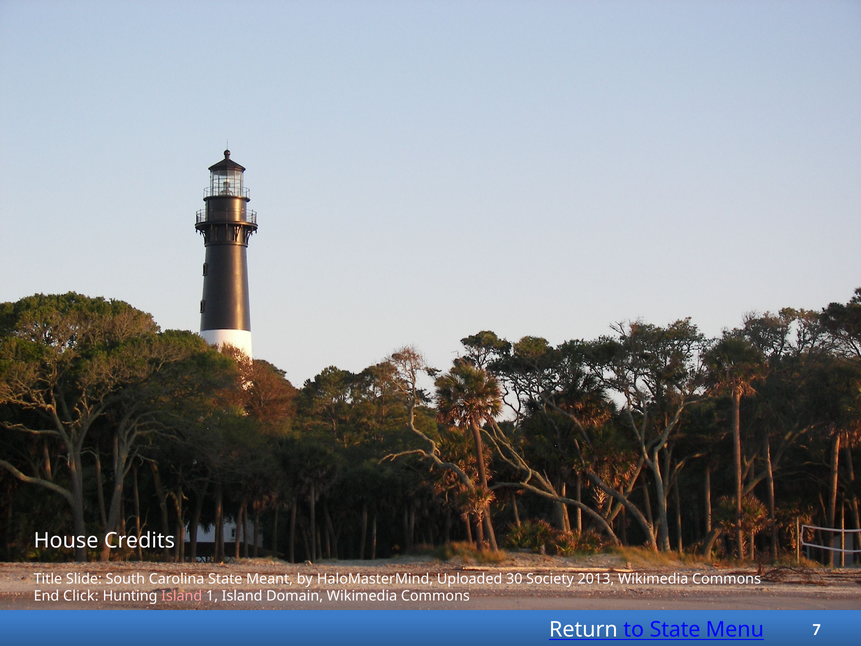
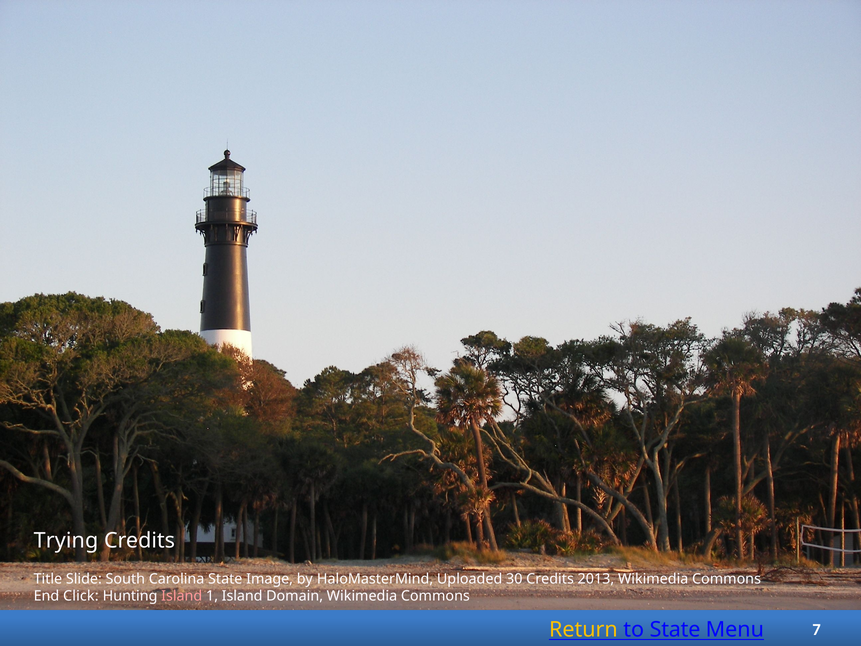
House: House -> Trying (66, 541)
Meant: Meant -> Image (270, 579)
30 Society: Society -> Credits (550, 579)
Return colour: white -> yellow (583, 630)
